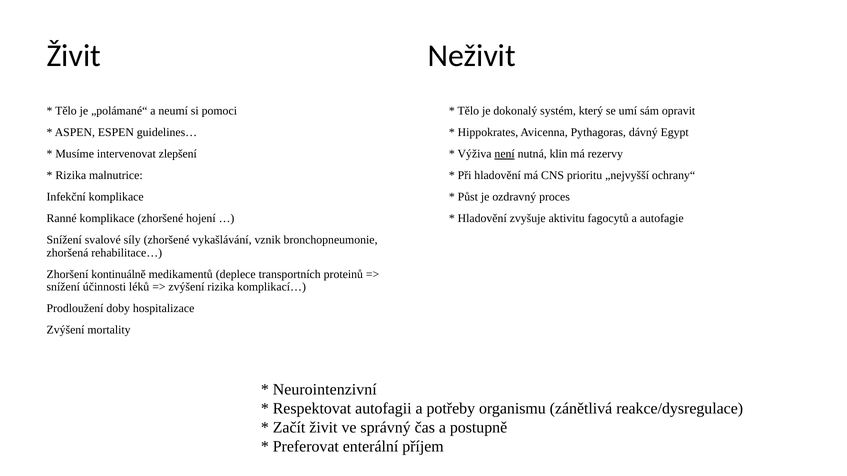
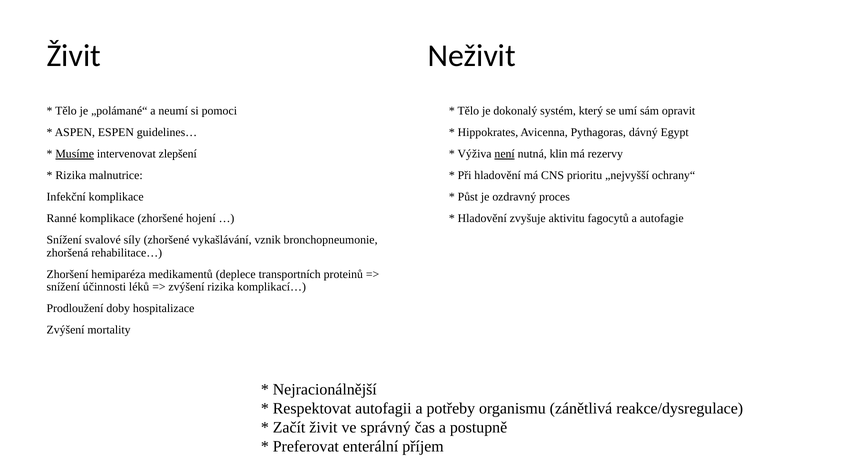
Musíme underline: none -> present (75, 154)
kontinuálně: kontinuálně -> hemiparéza (119, 274)
Neurointenzivní: Neurointenzivní -> Nejracionálnější (325, 390)
